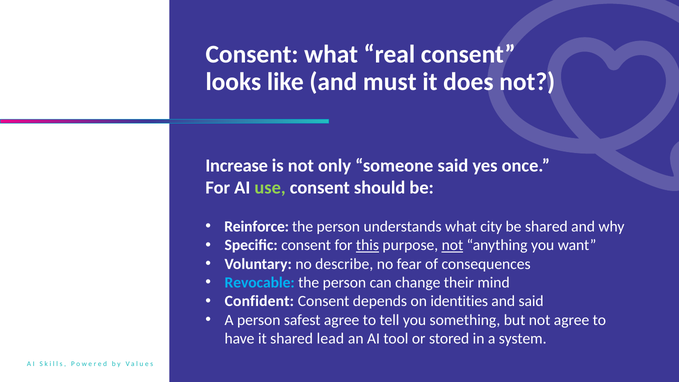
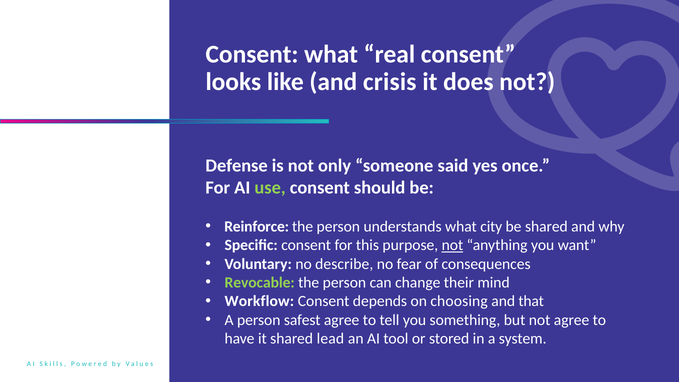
must: must -> crisis (390, 82)
Increase: Increase -> Defense (237, 166)
this underline: present -> none (367, 245)
Revocable colour: light blue -> light green (260, 283)
Confident: Confident -> Workflow (259, 301)
identities: identities -> choosing (459, 301)
and said: said -> that (531, 301)
